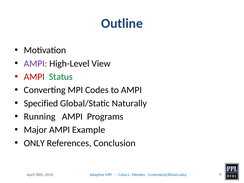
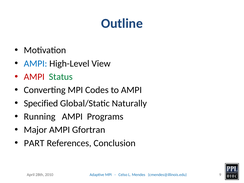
AMPI colour: purple -> blue (35, 64)
Example: Example -> Gfortran (89, 130)
ONLY: ONLY -> PART (34, 143)
